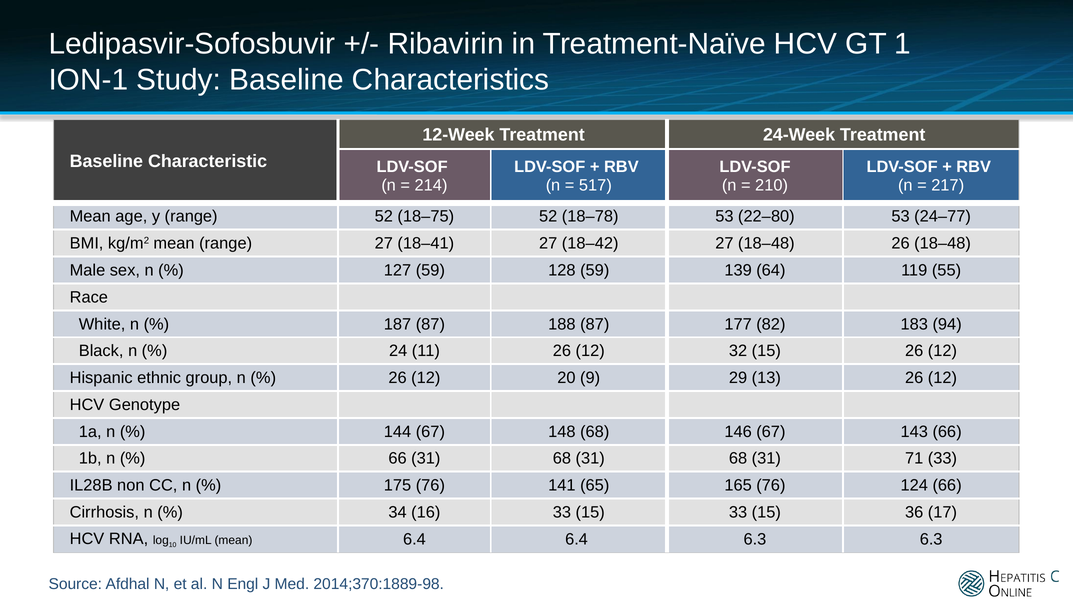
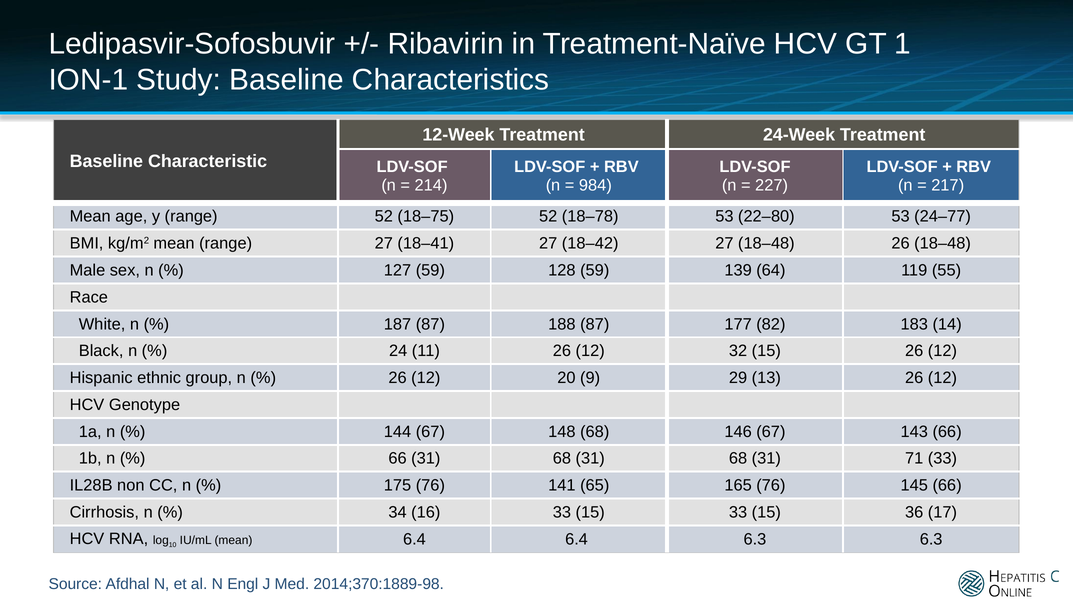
517: 517 -> 984 (595, 185)
210: 210 -> 227 (772, 185)
94: 94 -> 14 (947, 324)
124: 124 -> 145 (914, 485)
